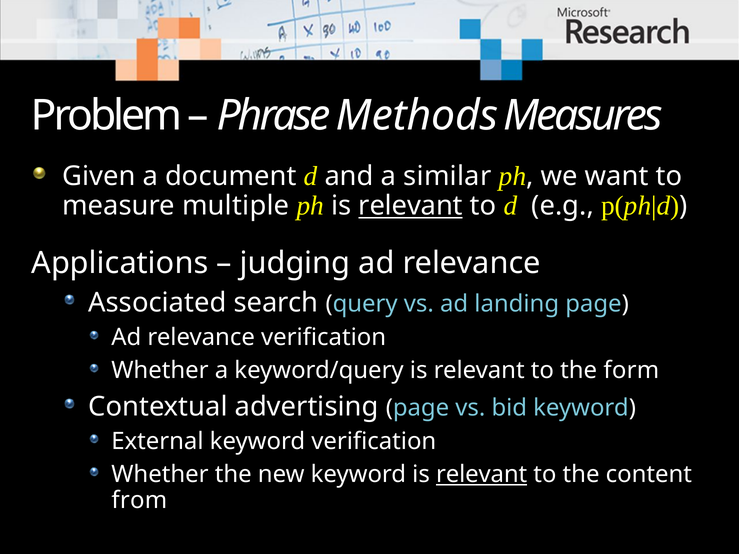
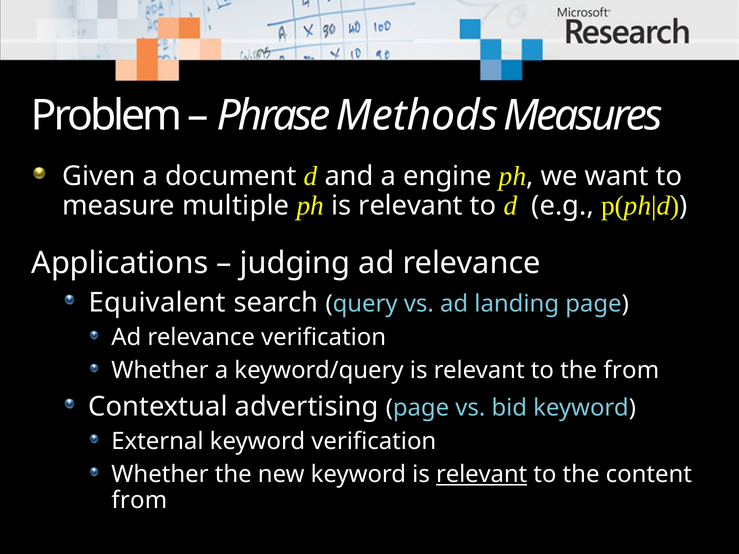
similar: similar -> engine (448, 176)
relevant underline: present -> none (411, 206)
Associated: Associated -> Equivalent (157, 303)
the form: form -> from (631, 371)
